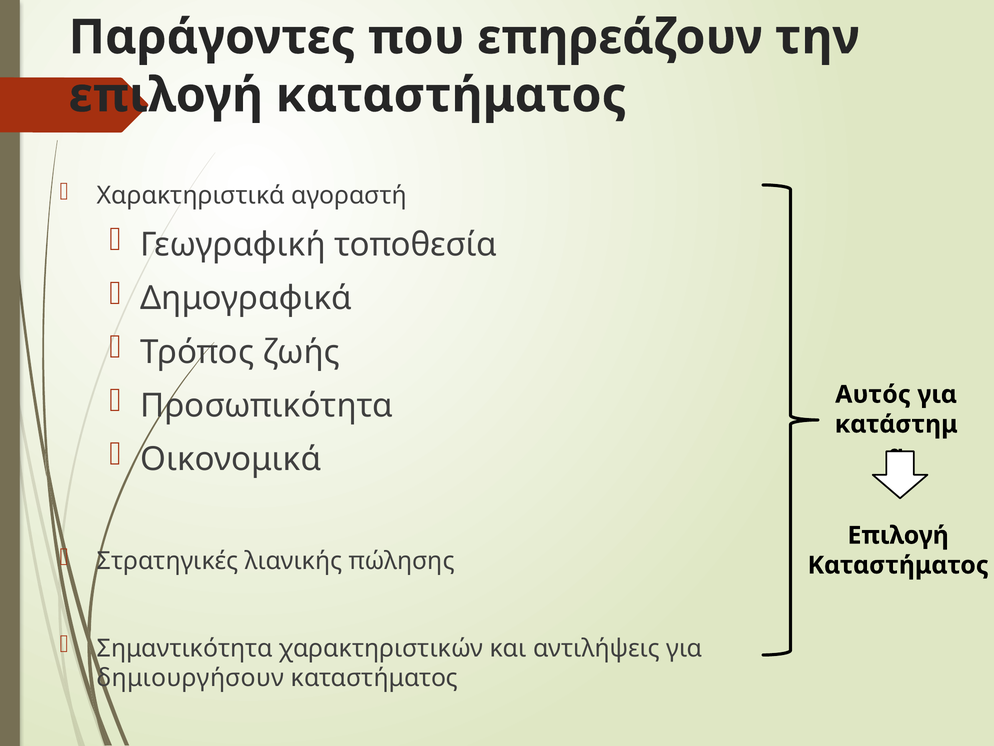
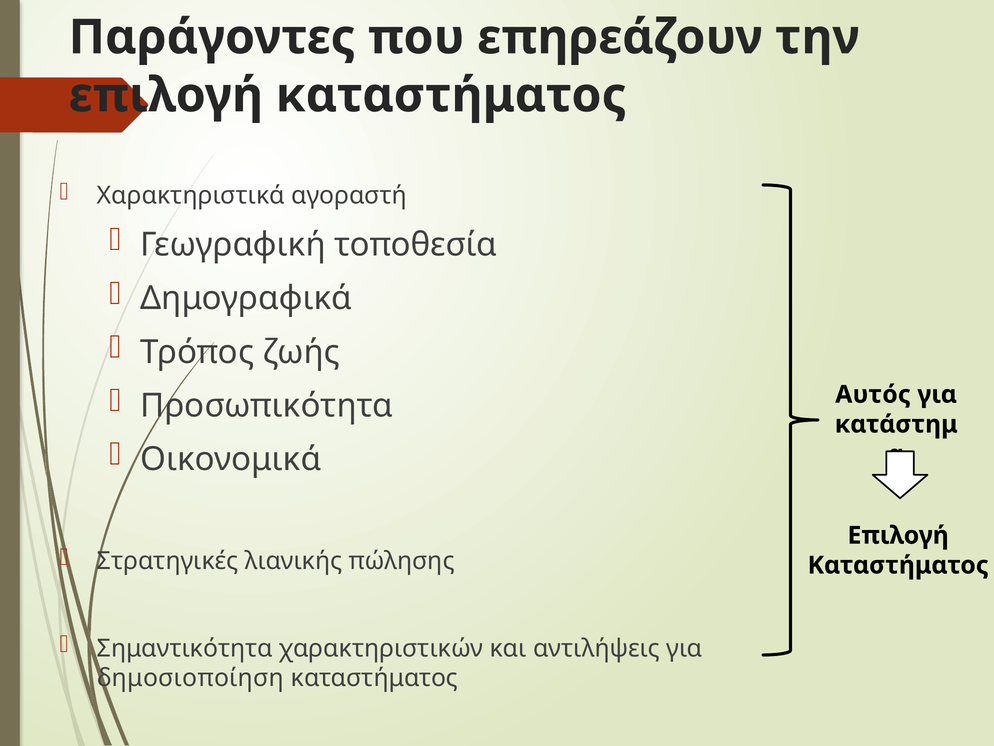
δημιουργήσουν: δημιουργήσουν -> δημοσιοποίηση (190, 678)
